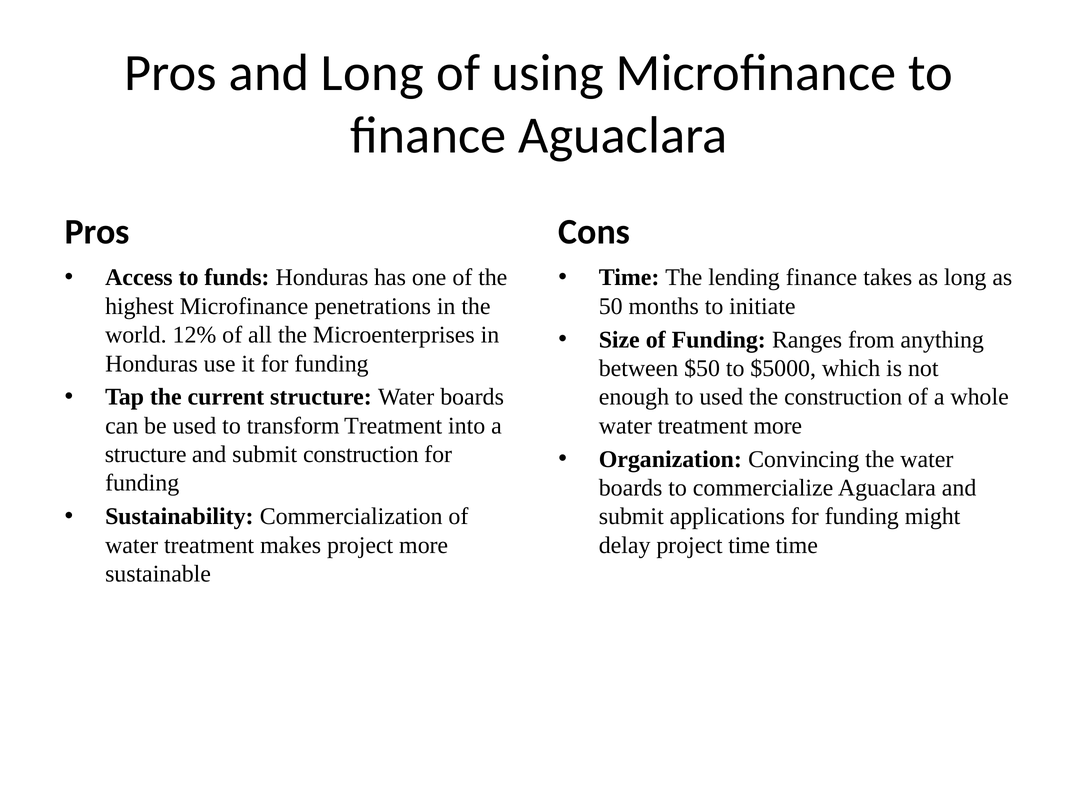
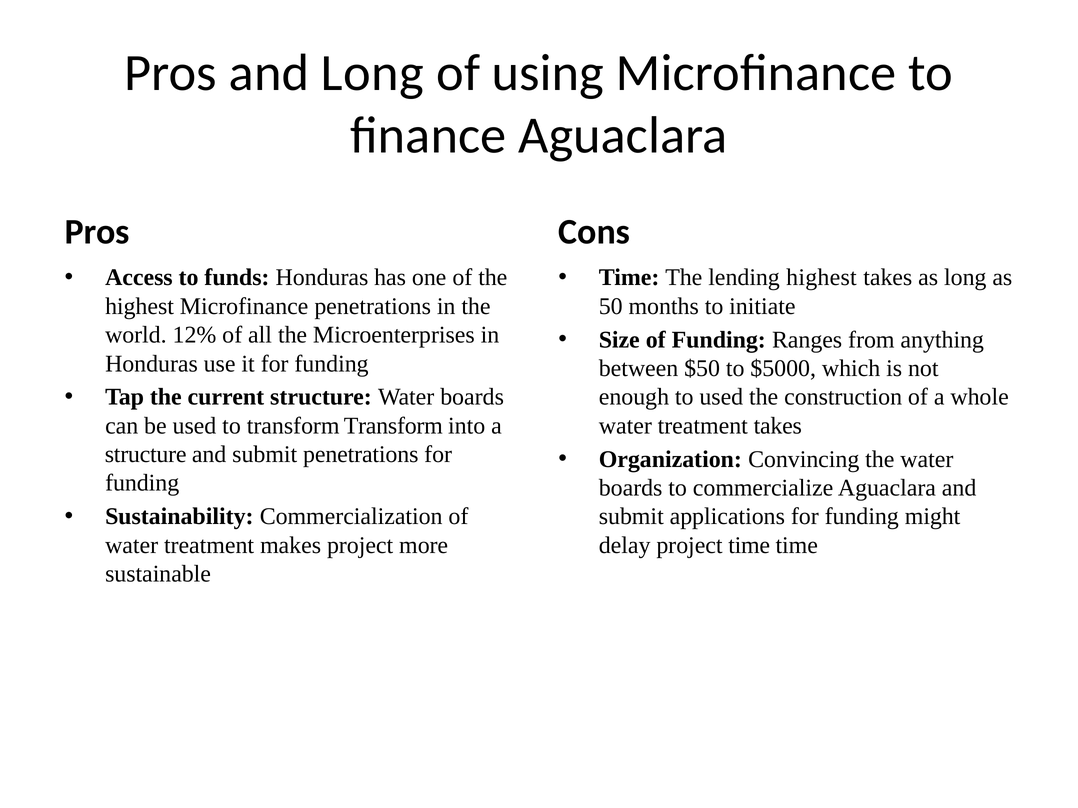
lending finance: finance -> highest (821, 278)
transform Treatment: Treatment -> Transform (393, 426)
treatment more: more -> takes (778, 426)
submit construction: construction -> penetrations (361, 455)
